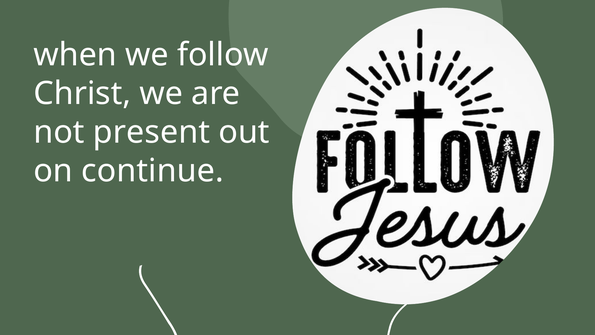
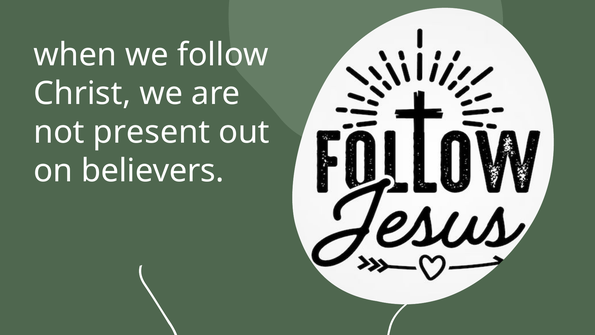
continue: continue -> believers (153, 171)
